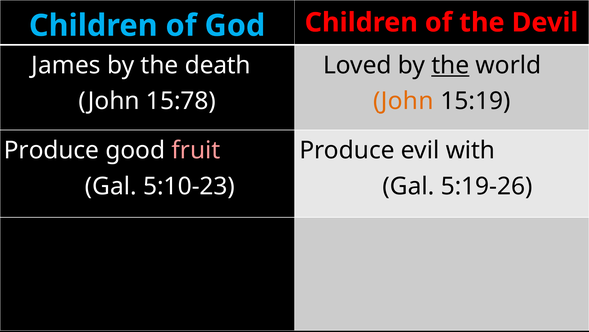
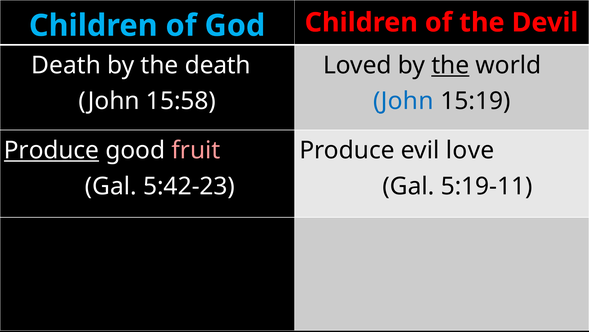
James: James -> Death (66, 65)
15:78: 15:78 -> 15:58 (181, 101)
John colour: orange -> blue (403, 101)
Produce underline: none -> present (51, 150)
with: with -> love (470, 150)
5:10-23: 5:10-23 -> 5:42-23 (189, 186)
5:19-26: 5:19-26 -> 5:19-11 (487, 186)
